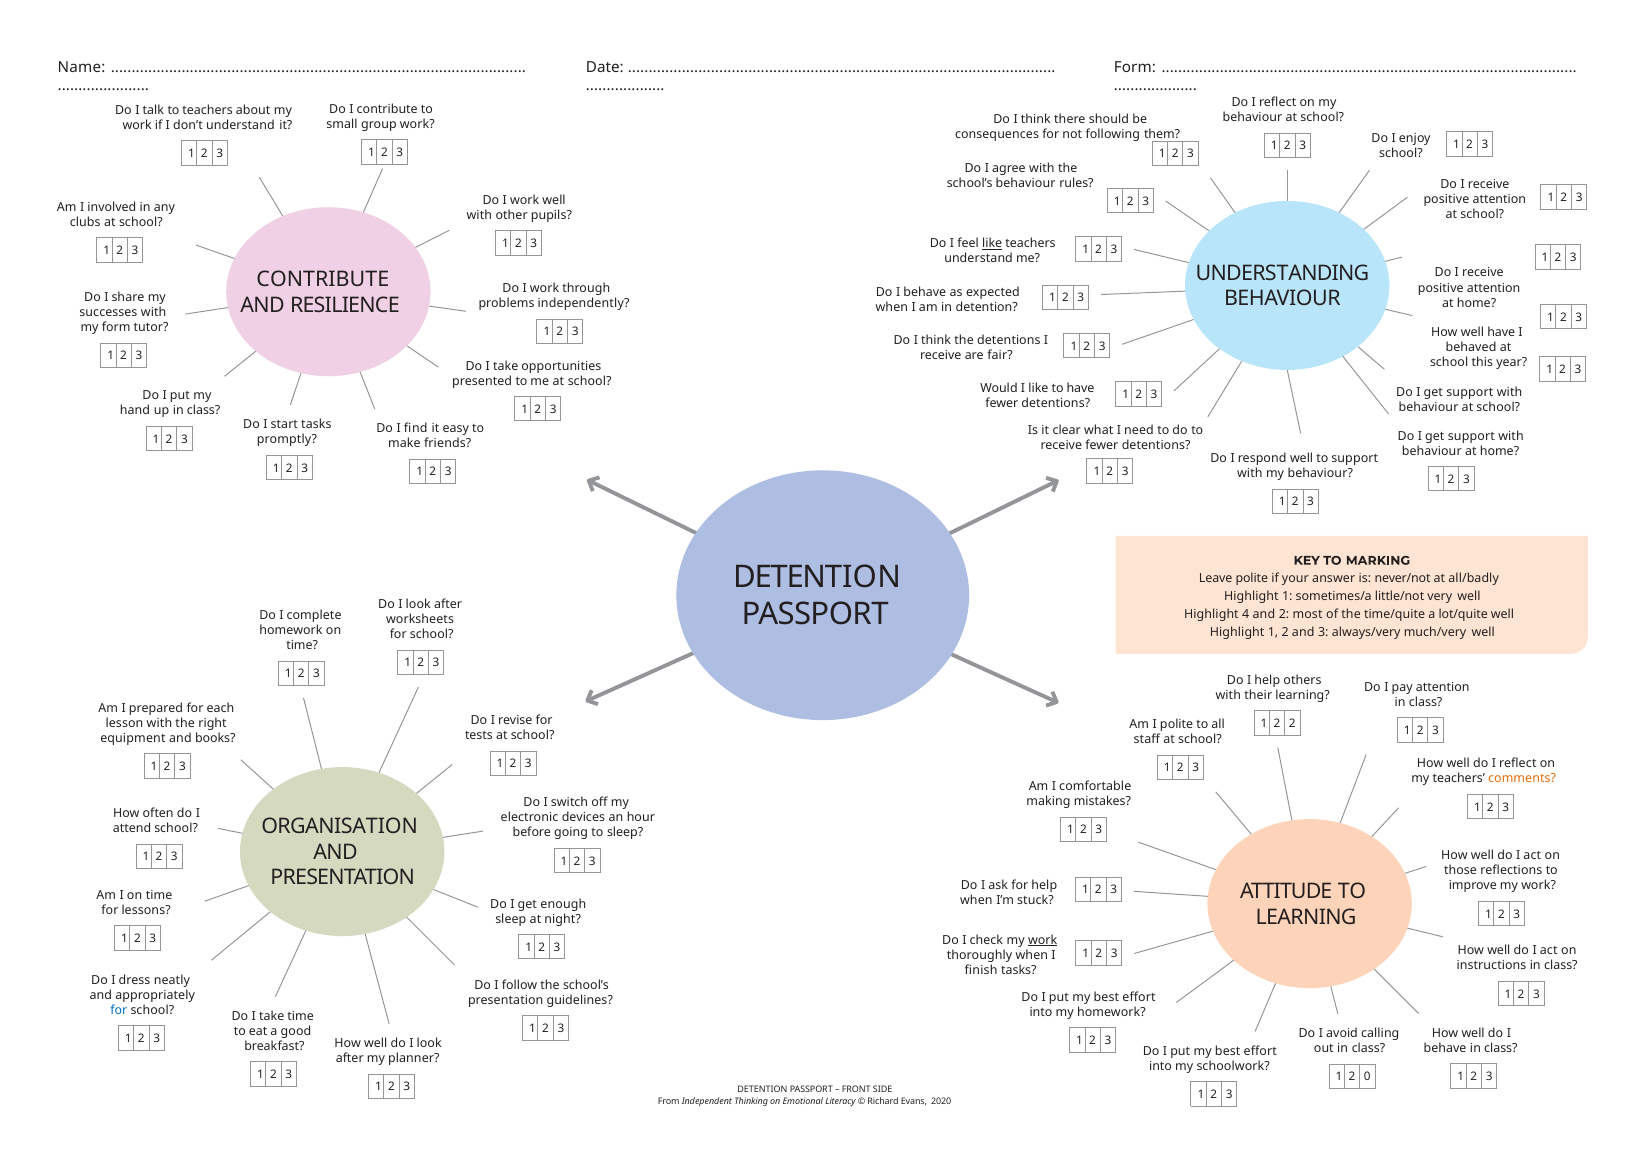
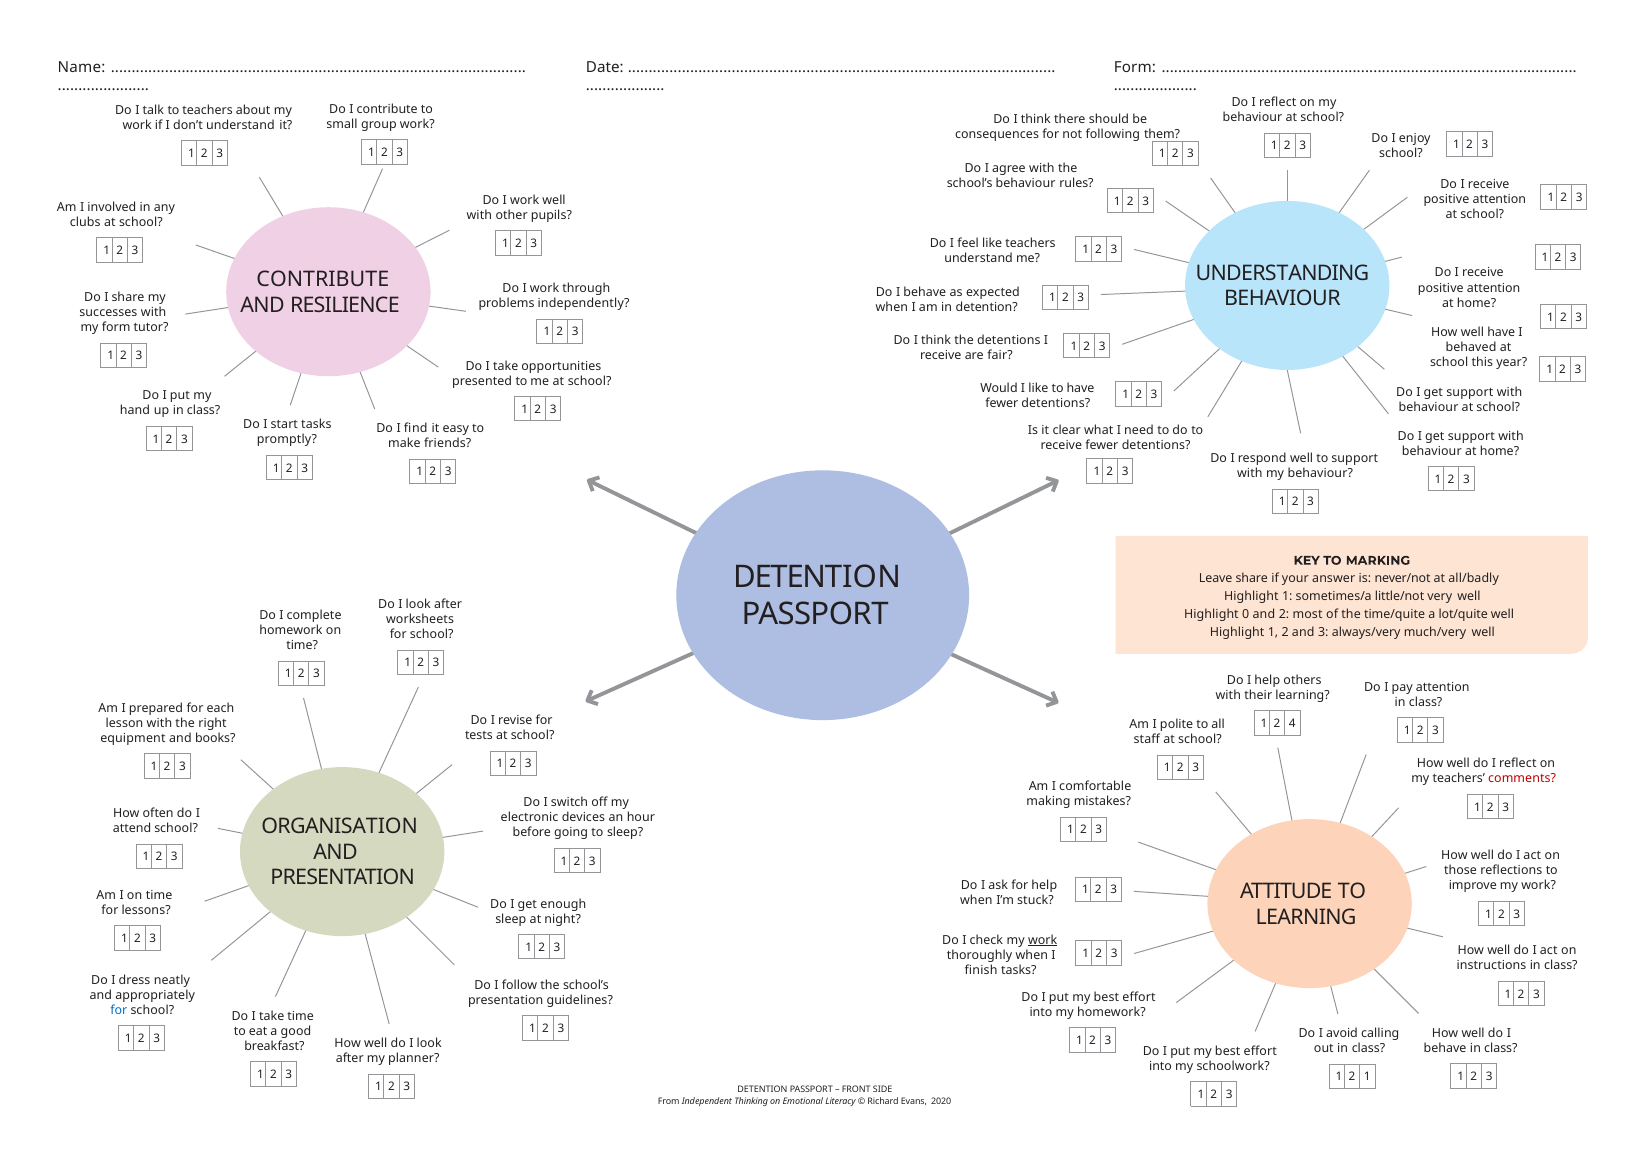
like underline: present -> none (992, 244)
Leave polite: polite -> share (1252, 578)
4: 4 -> 0 (1246, 614)
2 2: 2 -> 4 (1292, 724)
comments colour: orange -> red (1522, 779)
2 0: 0 -> 1 (1367, 1077)
